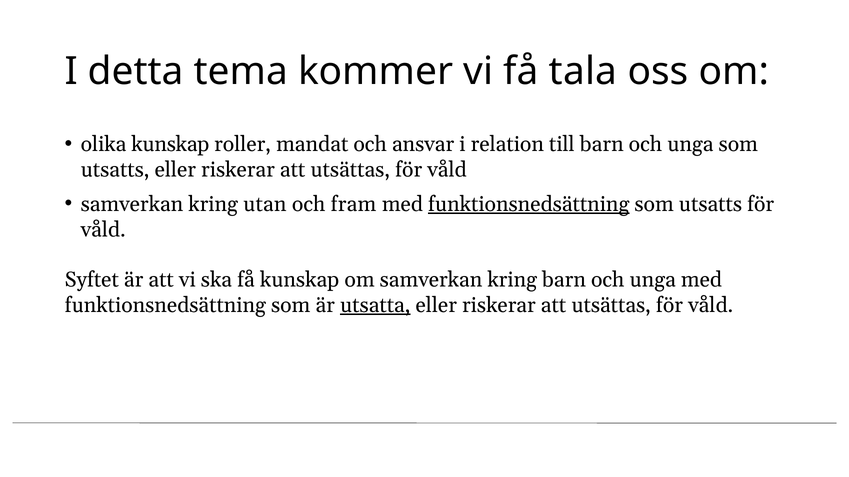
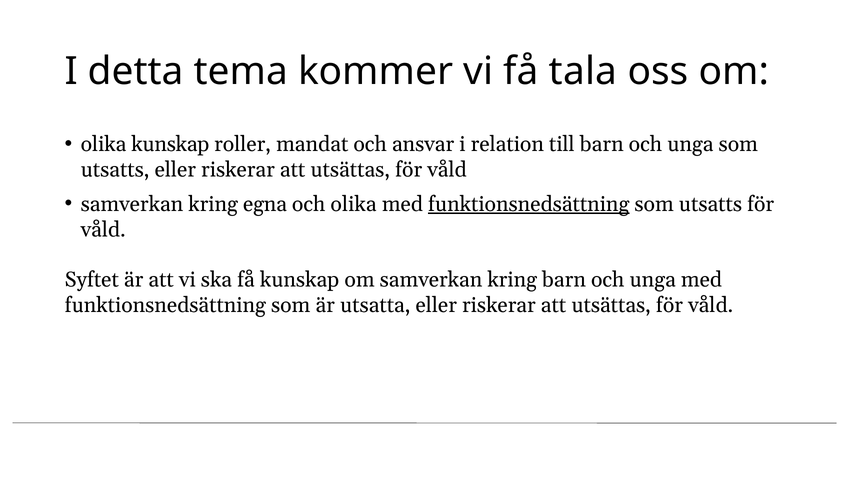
utan: utan -> egna (265, 204)
och fram: fram -> olika (354, 204)
utsatta underline: present -> none (375, 305)
